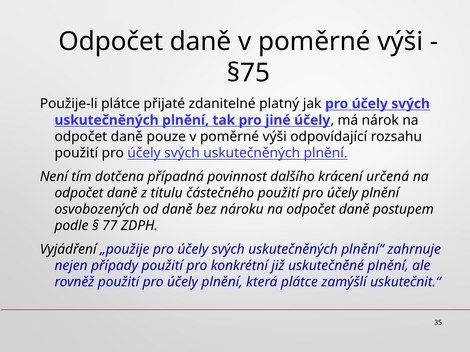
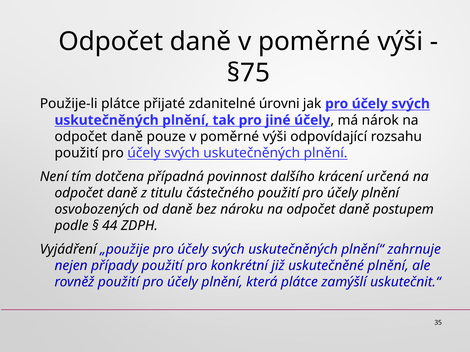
platný: platný -> úrovni (279, 104)
77: 77 -> 44 (110, 226)
